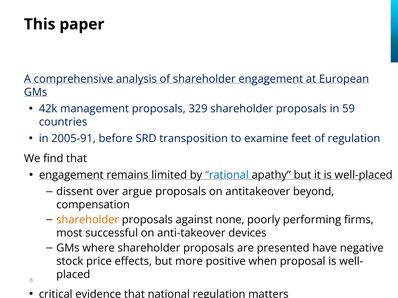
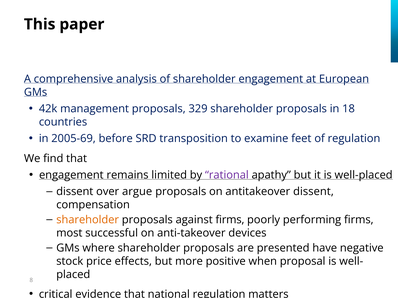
59: 59 -> 18 (349, 109)
2005-91: 2005-91 -> 2005-69 (73, 139)
rational colour: blue -> purple (227, 175)
antitakeover beyond: beyond -> dissent (313, 192)
against none: none -> firms (230, 220)
